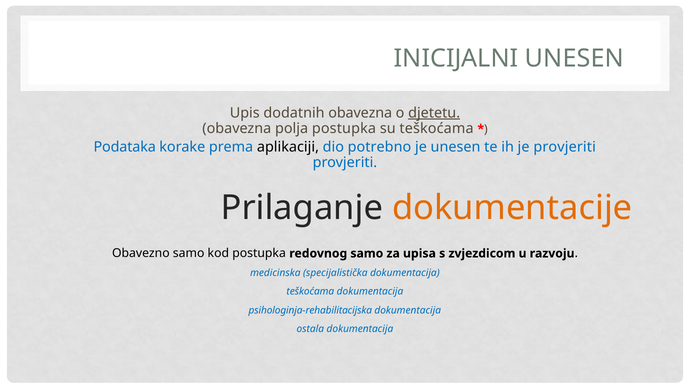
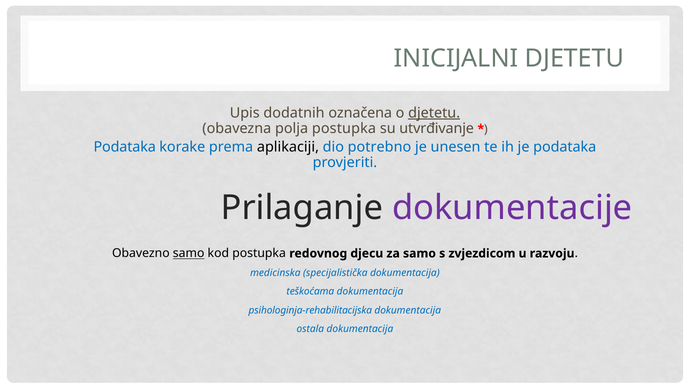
INICIJALNI UNESEN: UNESEN -> DJETETU (575, 58)
dodatnih obavezna: obavezna -> označena (360, 113)
su teškoćama: teškoćama -> utvrđivanje (437, 128)
je provjeriti: provjeriti -> podataka (565, 147)
dokumentacije colour: orange -> purple (512, 208)
samo underline: none -> present (189, 253)
redovnog samo: samo -> djecu (367, 253)
za upisa: upisa -> samo (419, 253)
